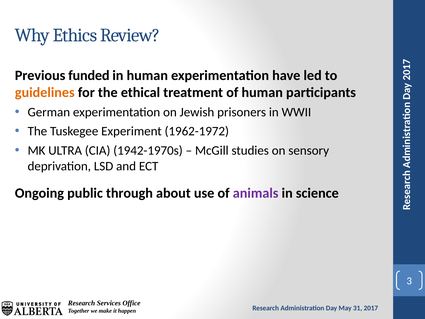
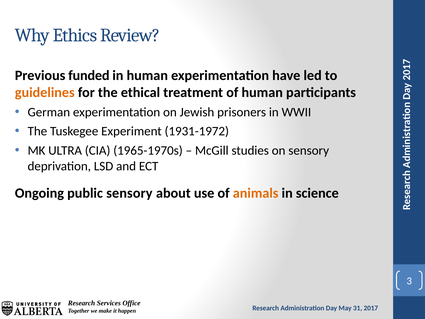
1962-1972: 1962-1972 -> 1931-1972 (197, 131)
1942-1970s: 1942-1970s -> 1965-1970s (148, 150)
public through: through -> sensory (129, 193)
animals colour: purple -> orange (256, 193)
